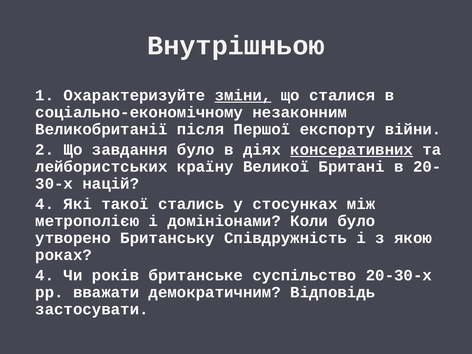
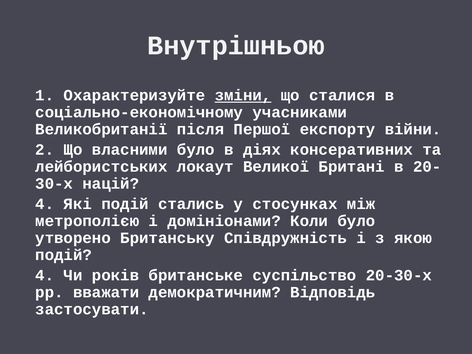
незаконним: незаконним -> учасниками (300, 112)
завдання: завдання -> власними (130, 150)
консеративних underline: present -> none (352, 150)
країну: країну -> локаут (205, 167)
Які такої: такої -> подій (125, 204)
роках: роках -> подій (64, 255)
